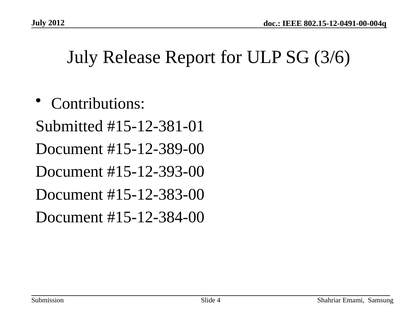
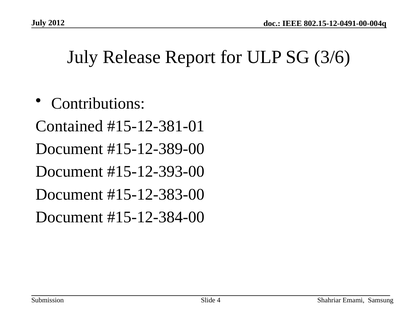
Submitted: Submitted -> Contained (69, 126)
